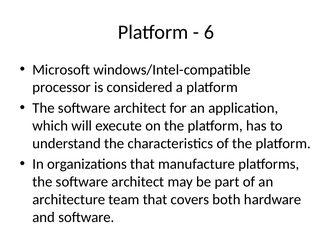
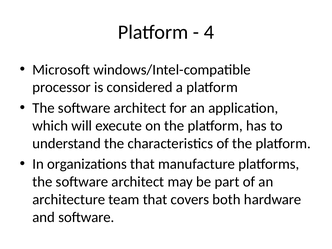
6: 6 -> 4 (209, 32)
